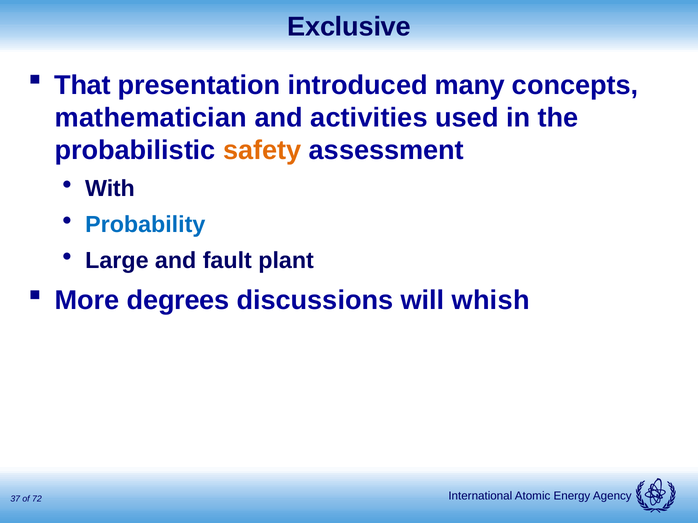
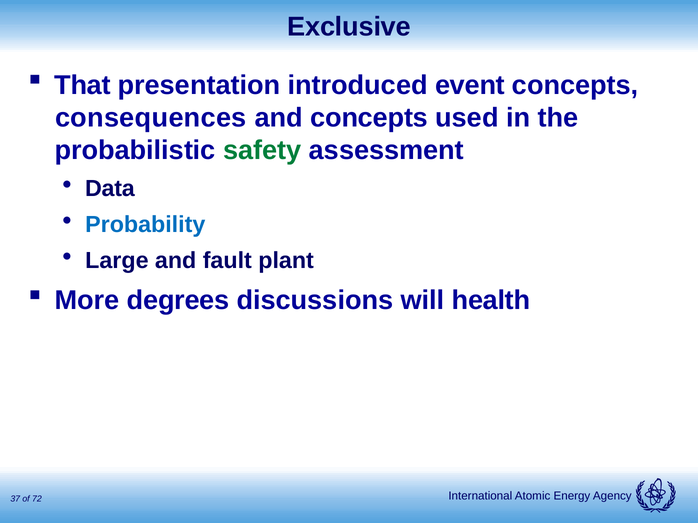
many: many -> event (470, 85)
mathematician: mathematician -> consequences (151, 118)
and activities: activities -> concepts (369, 118)
safety colour: orange -> green (262, 150)
With: With -> Data (110, 189)
whish: whish -> health (491, 301)
